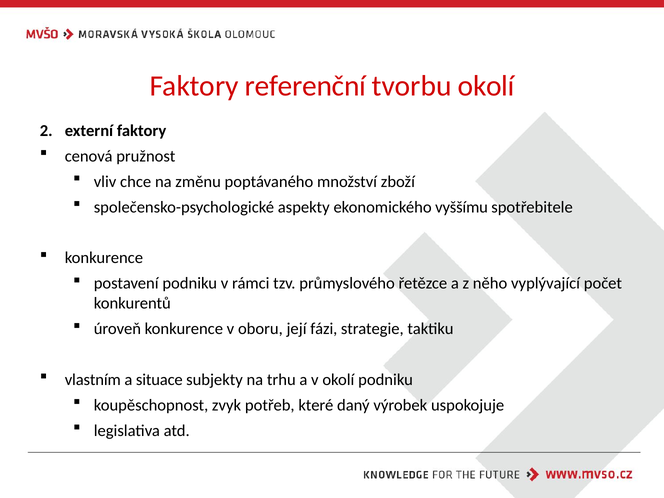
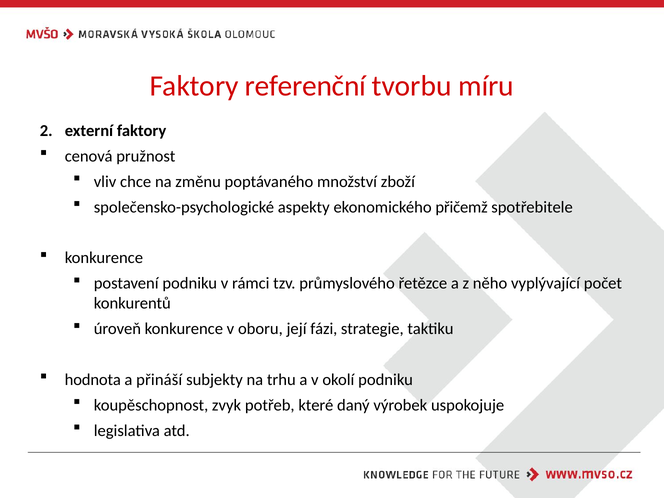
tvorbu okolí: okolí -> míru (486, 86)
vyššímu: vyššímu -> přičemž (462, 207)
vlastním: vlastním -> hodnota (93, 380)
situace: situace -> přináší (159, 380)
